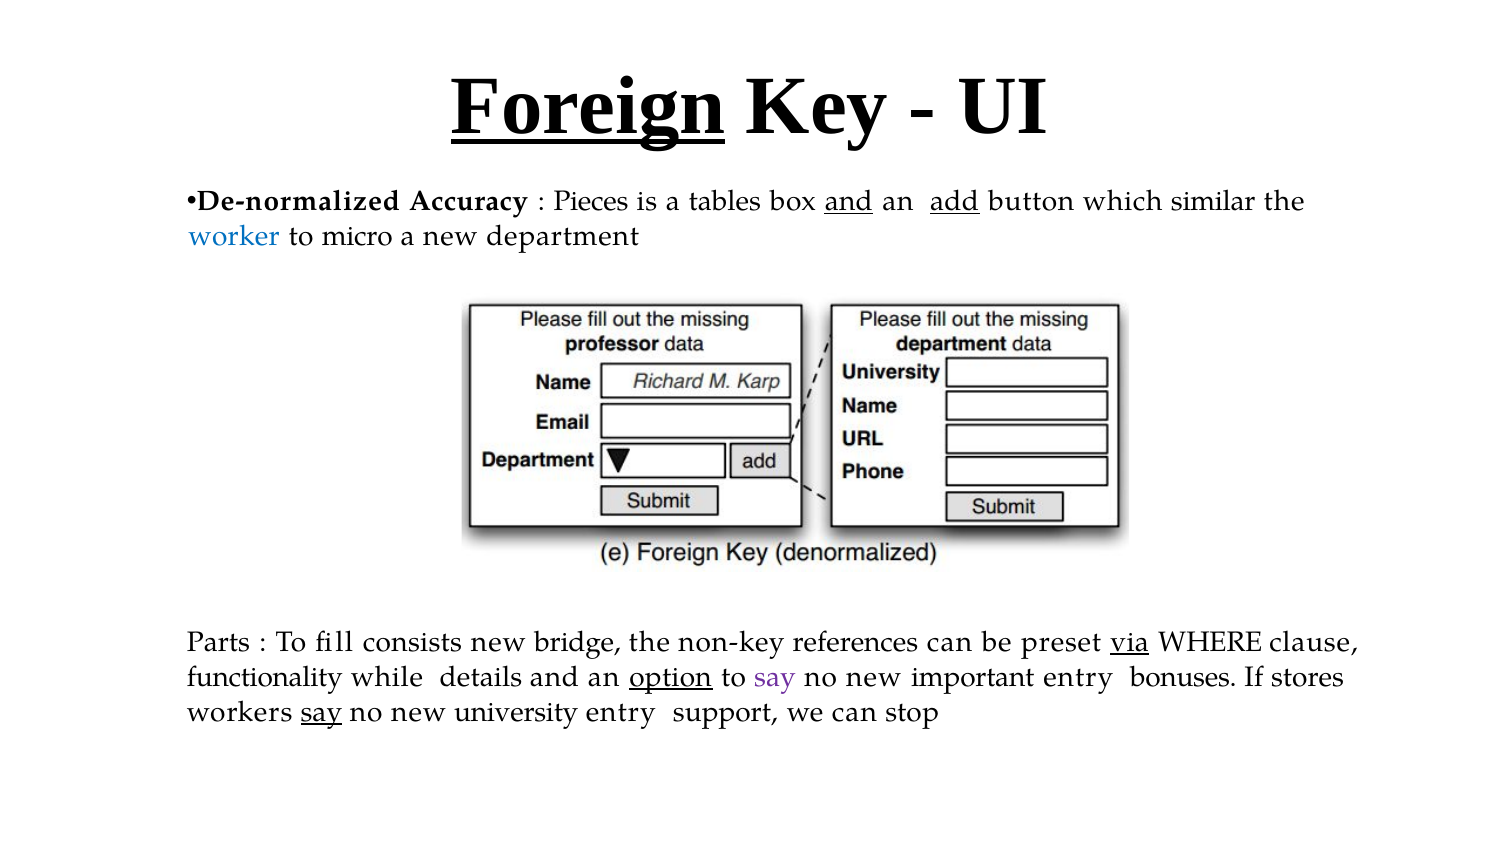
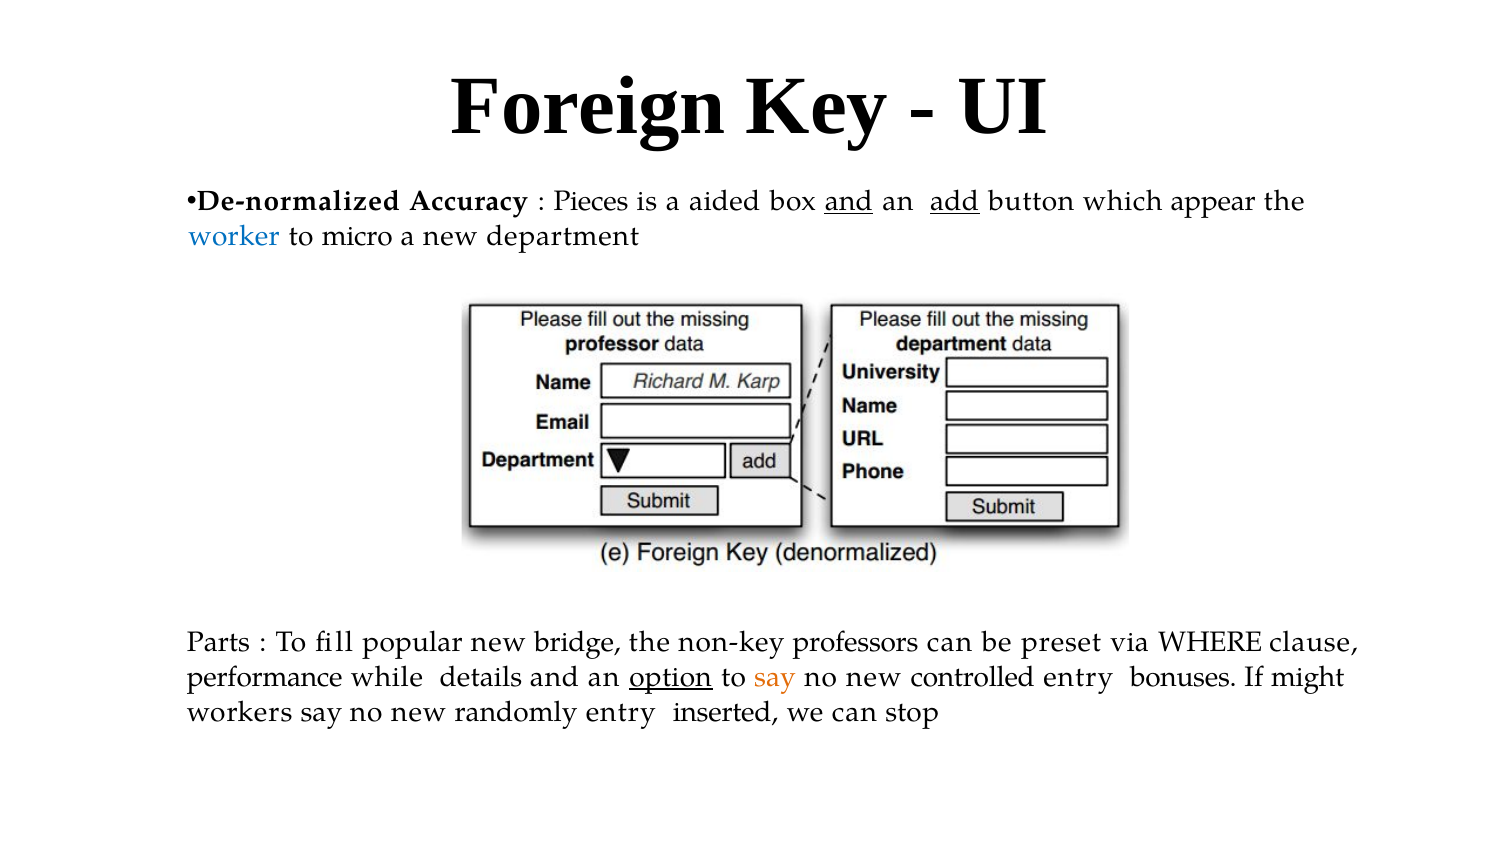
Foreign underline: present -> none (588, 106)
tables: tables -> aided (725, 201)
similar: similar -> appear (1213, 201)
consists: consists -> popular (413, 642)
references: references -> professors (856, 642)
via underline: present -> none (1130, 642)
functionality: functionality -> performance (265, 677)
say colour: purple -> orange (775, 677)
important: important -> controlled (973, 677)
stores: stores -> might (1308, 677)
say underline: present -> none (321, 712)
university: university -> randomly (516, 712)
support: support -> inserted (726, 712)
